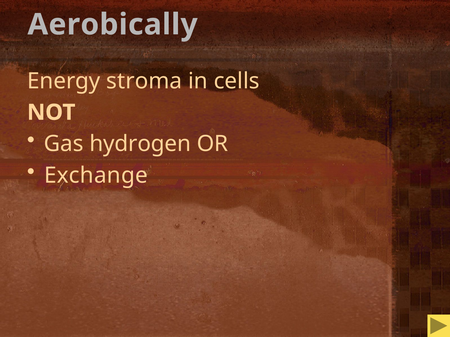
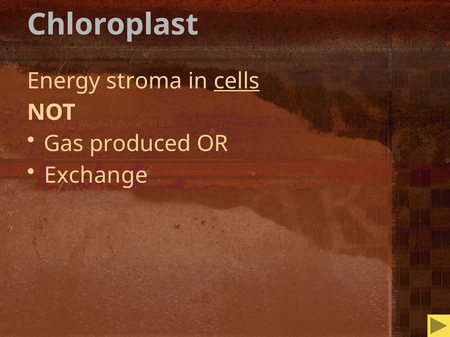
Aerobically: Aerobically -> Chloroplast (113, 25)
cells underline: none -> present (237, 81)
hydrogen: hydrogen -> produced (140, 144)
